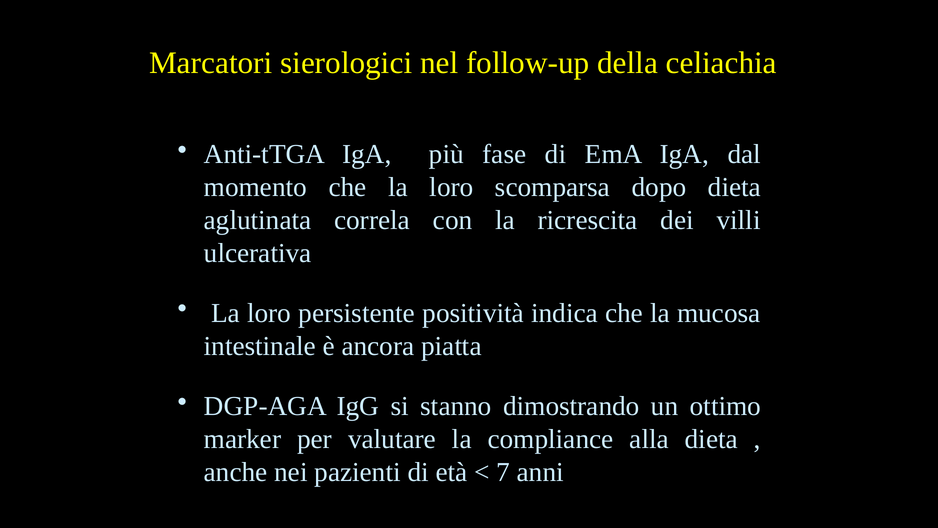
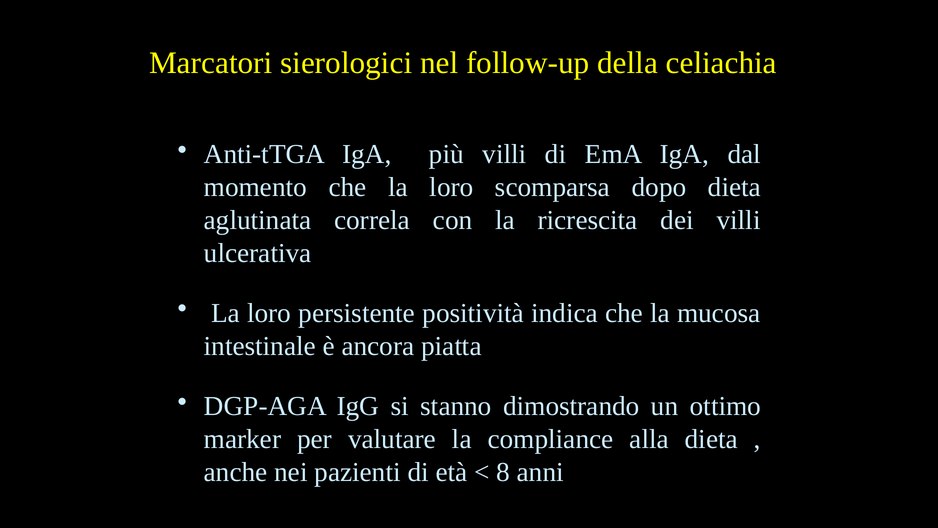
più fase: fase -> villi (504, 154)
7: 7 -> 8 (503, 472)
